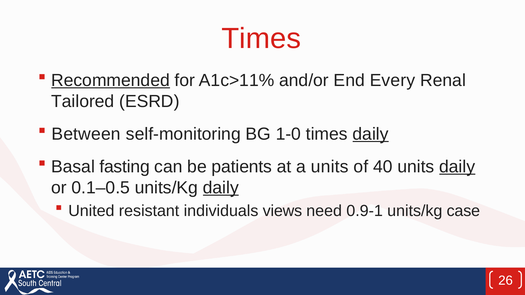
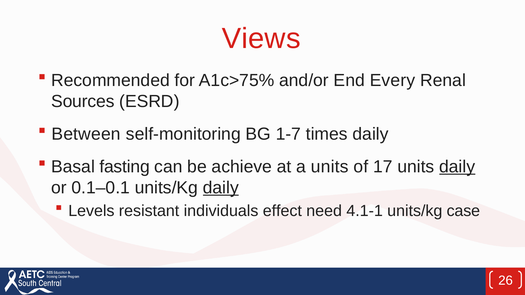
Times: Times -> Views (261, 38)
Recommended underline: present -> none (111, 80)
A1c>11%: A1c>11% -> A1c>75% (237, 80)
Tailored: Tailored -> Sources (83, 101)
1-0: 1-0 -> 1-7 (288, 134)
daily underline: present -> none (371, 134)
patients: patients -> achieve (242, 167)
40: 40 -> 17 (383, 167)
0.1–0.5: 0.1–0.5 -> 0.1–0.1 (101, 188)
United: United -> Levels (91, 211)
views: views -> effect (282, 211)
0.9-1: 0.9-1 -> 4.1-1 (365, 211)
